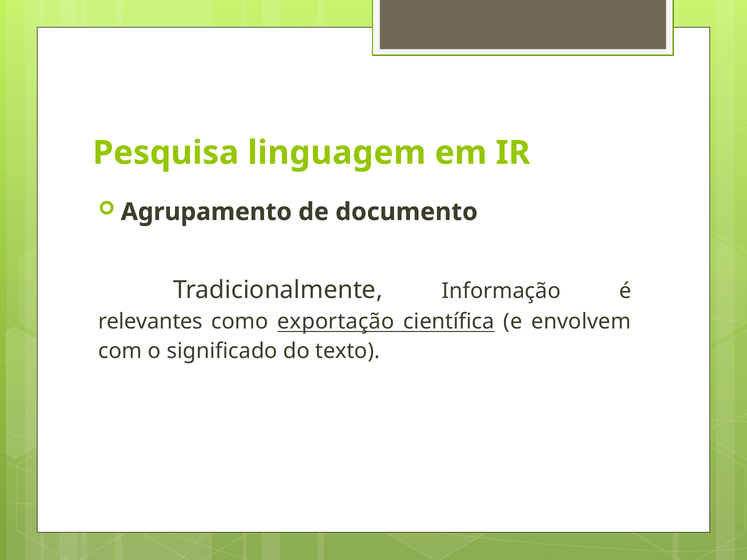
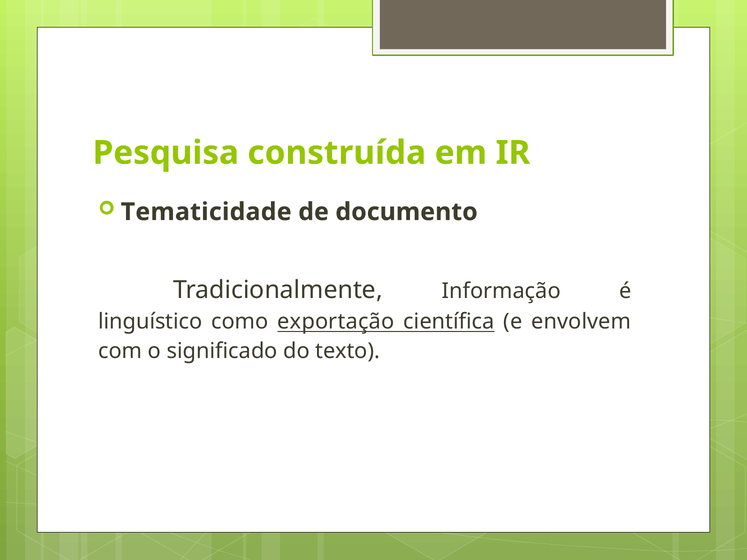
linguagem: linguagem -> construída (337, 153)
Agrupamento: Agrupamento -> Tematicidade (206, 212)
relevantes: relevantes -> linguístico (150, 322)
